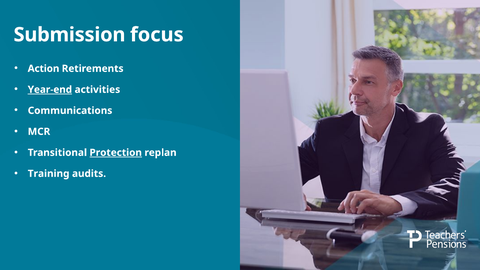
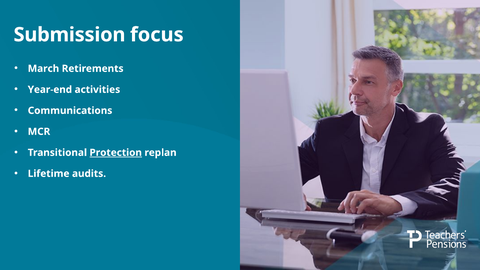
Action: Action -> March (43, 69)
Year-end underline: present -> none (50, 90)
Training: Training -> Lifetime (49, 174)
